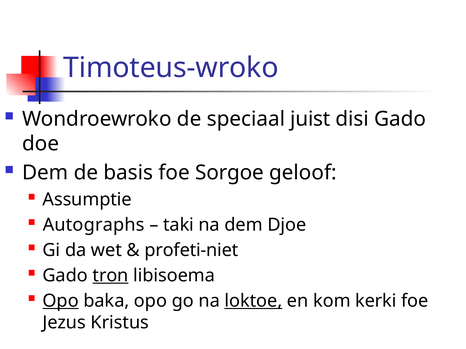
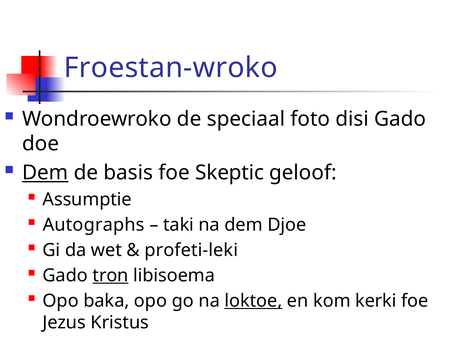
Timoteus-wroko: Timoteus-wroko -> Froestan-wroko (171, 68)
juist: juist -> foto (310, 119)
Dem underline: none -> present (45, 173)
Sorgoe: Sorgoe -> Skeptic (230, 173)
profeti-niet: profeti-niet -> profeti-leki (191, 250)
Opo underline: present -> none (61, 301)
